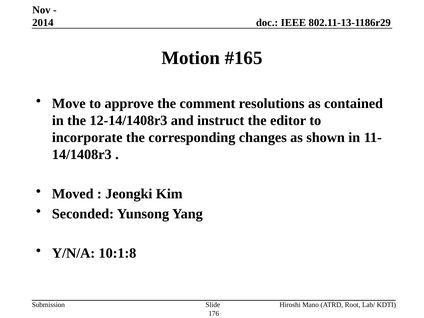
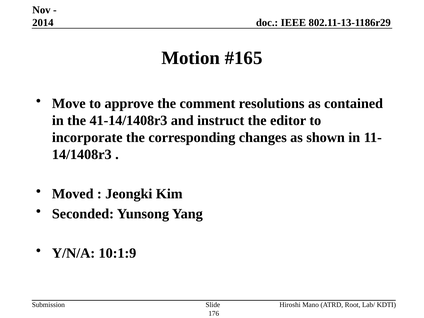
12-14/1408r3: 12-14/1408r3 -> 41-14/1408r3 (129, 120)
10:1:8: 10:1:8 -> 10:1:9 (117, 253)
